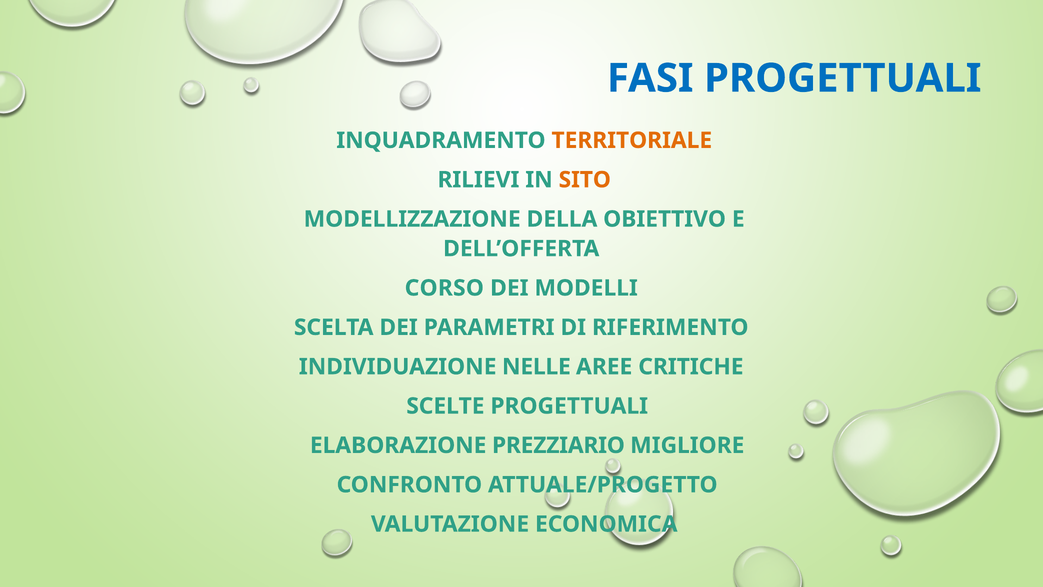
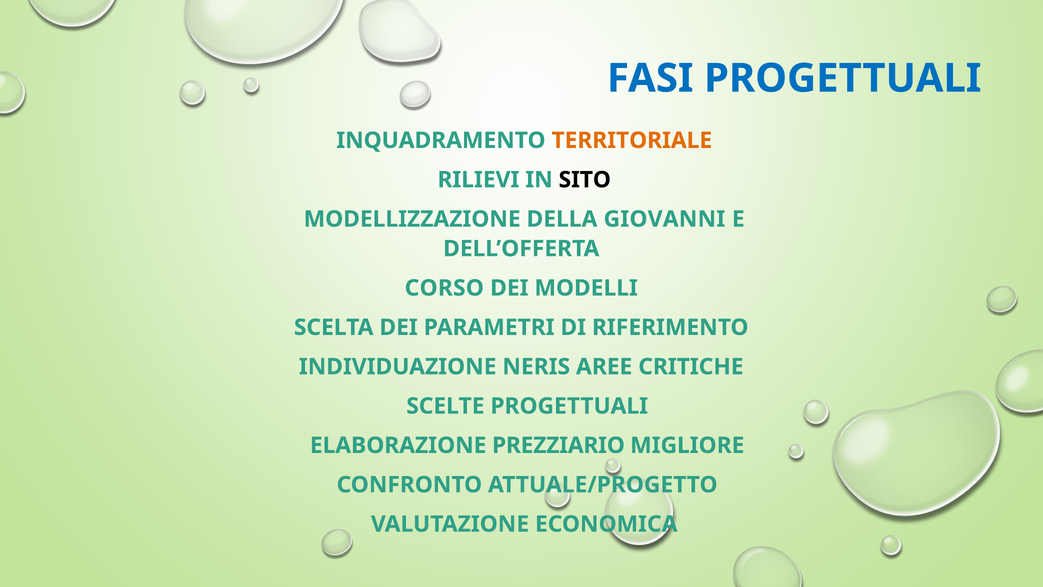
SITO colour: orange -> black (585, 180)
OBIETTIVO: OBIETTIVO -> GIOVANNI (664, 219)
NELLE: NELLE -> NERIS (536, 367)
